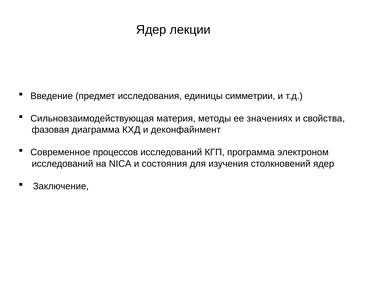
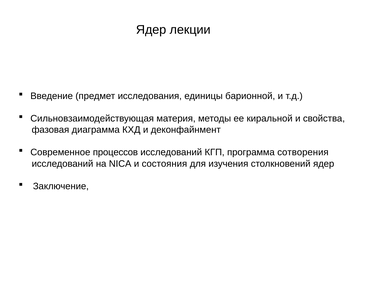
симметрии: симметрии -> барионной (250, 96)
значениях: значениях -> киральной (270, 119)
электроном: электроном -> сотворения (303, 152)
